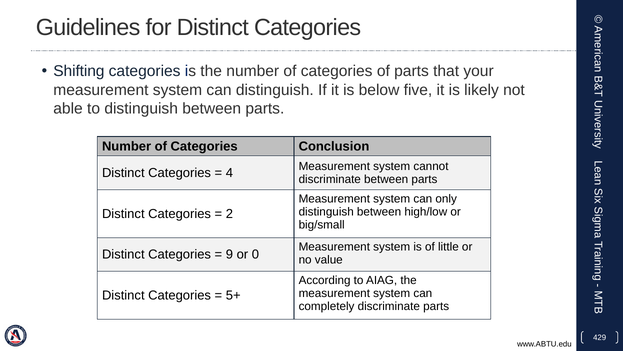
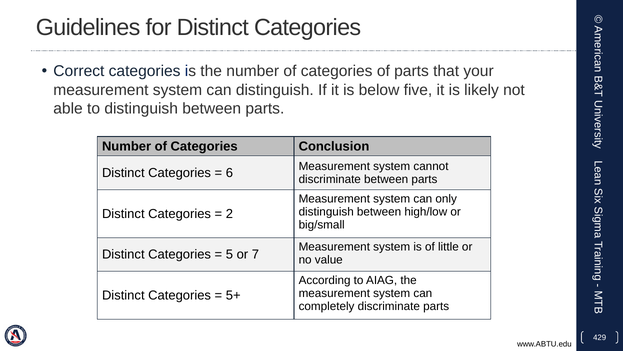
Shifting: Shifting -> Correct (79, 71)
4: 4 -> 6 (229, 173)
9: 9 -> 5 (229, 254)
0: 0 -> 7 (255, 254)
